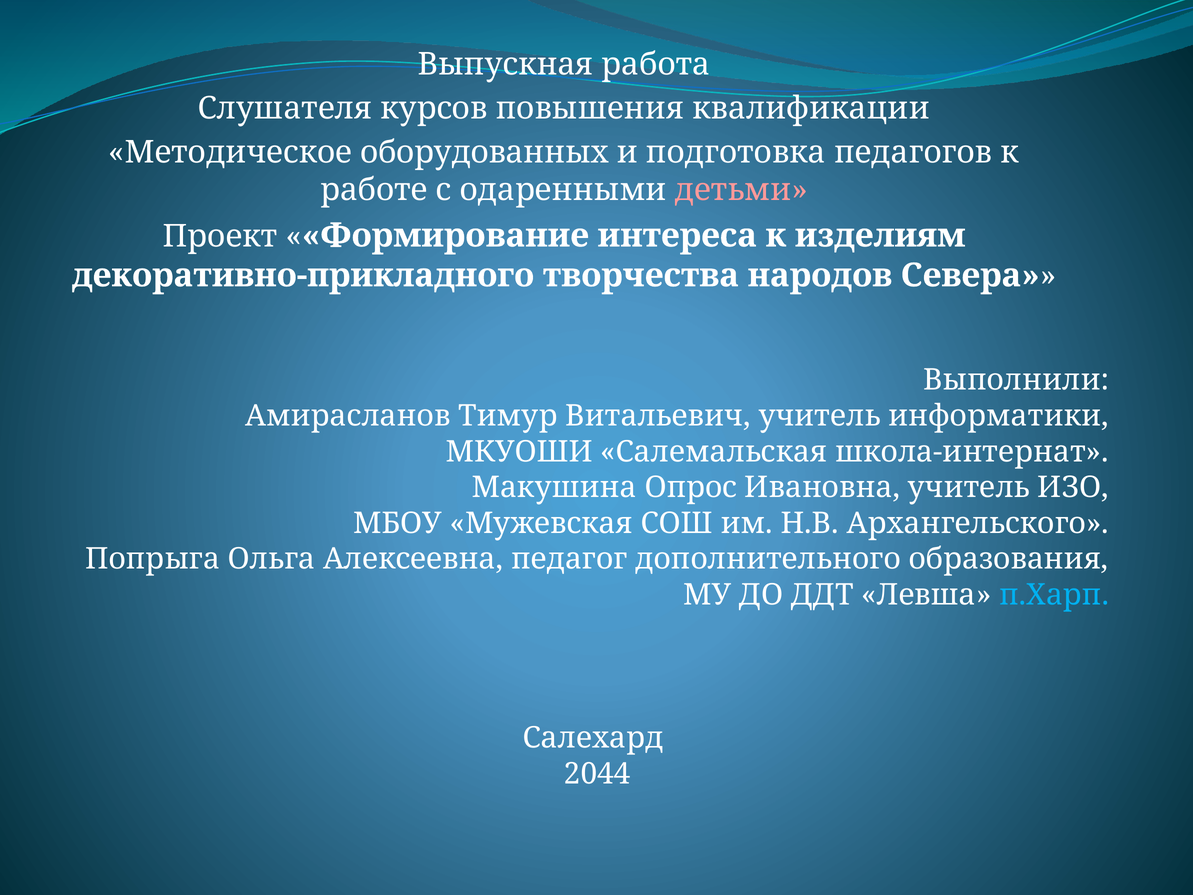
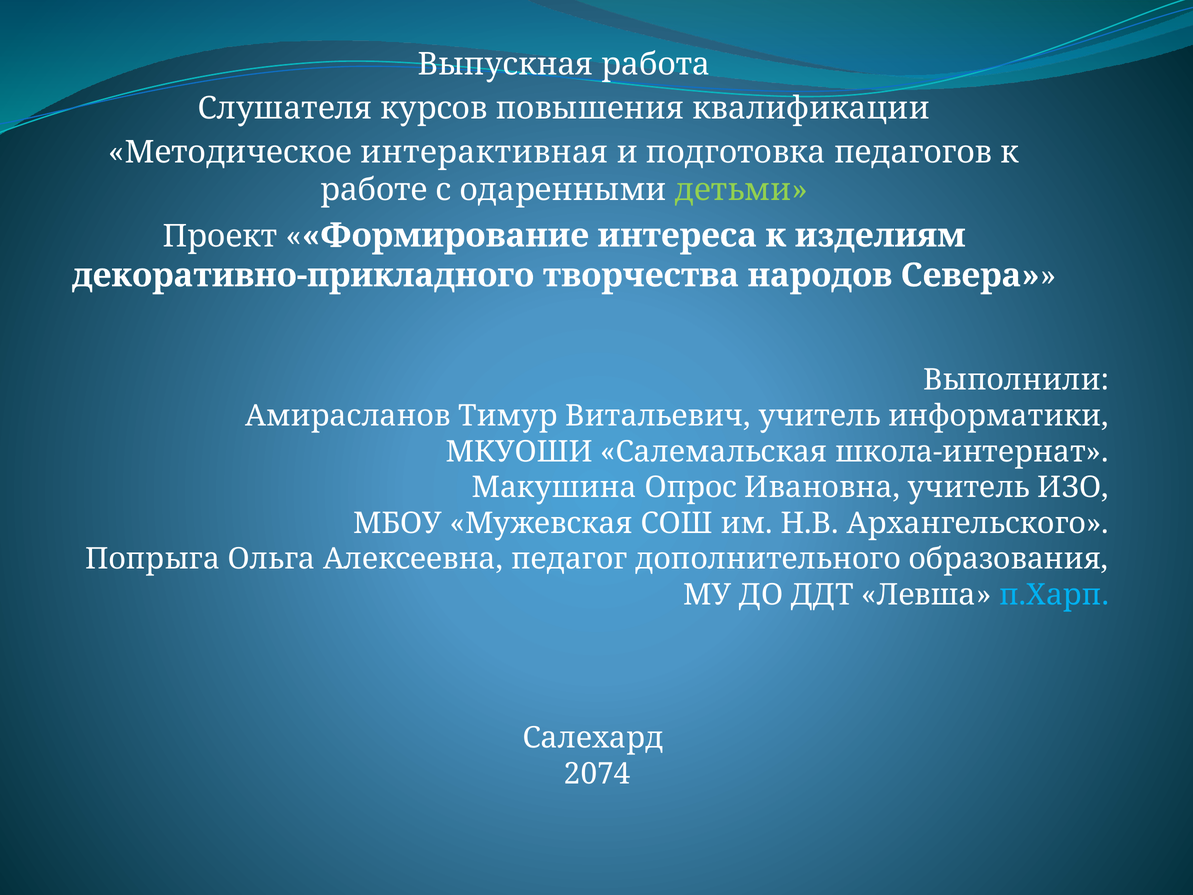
оборудованных: оборудованных -> интерактивная (484, 152)
детьми colour: pink -> light green (741, 190)
2044: 2044 -> 2074 (597, 774)
